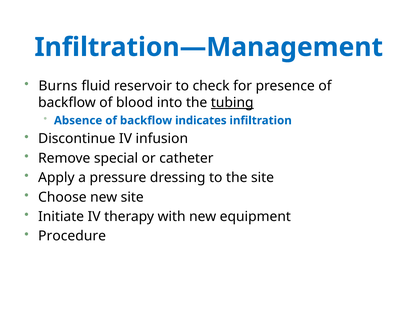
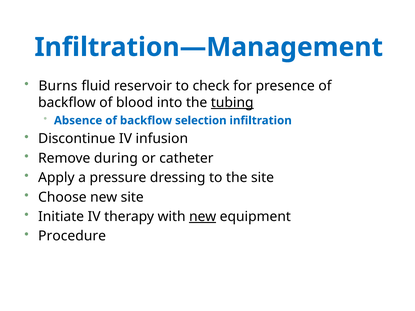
indicates: indicates -> selection (201, 121)
special: special -> during (116, 158)
new underline: none -> present (203, 217)
